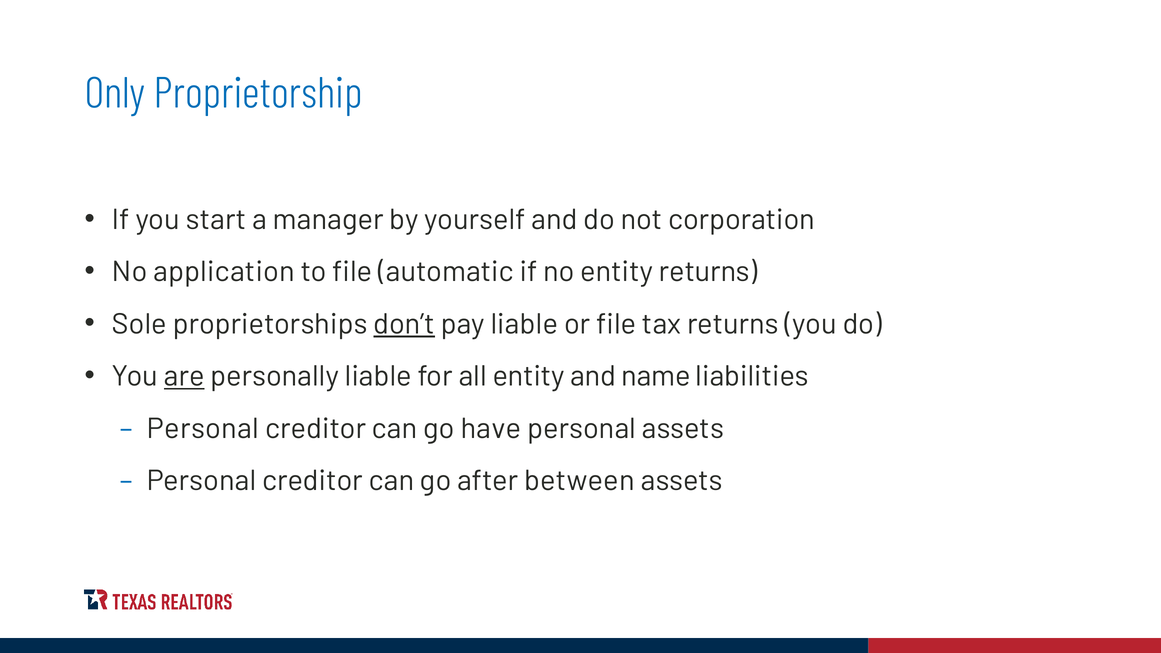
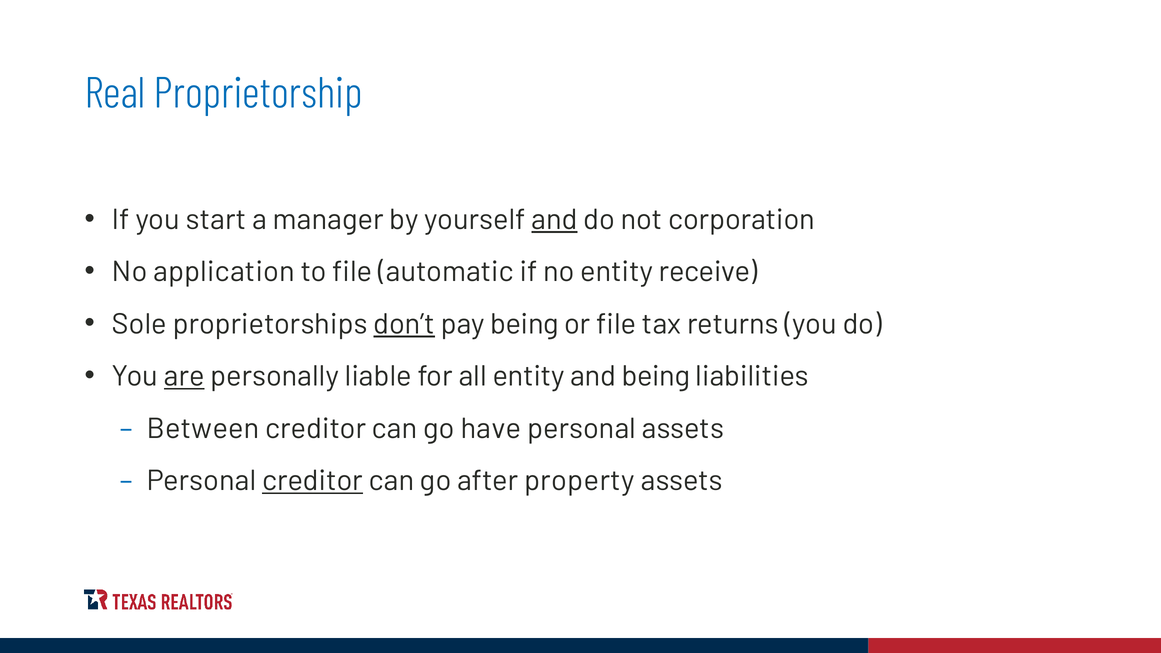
Only: Only -> Real (115, 93)
and underline: none -> present (554, 220)
entity returns: returns -> receive (708, 272)
pay liable: liable -> being (525, 324)
and name: name -> being (656, 376)
Personal: Personal -> Between (203, 429)
creditor underline: none -> present (312, 481)
between: between -> property (579, 481)
